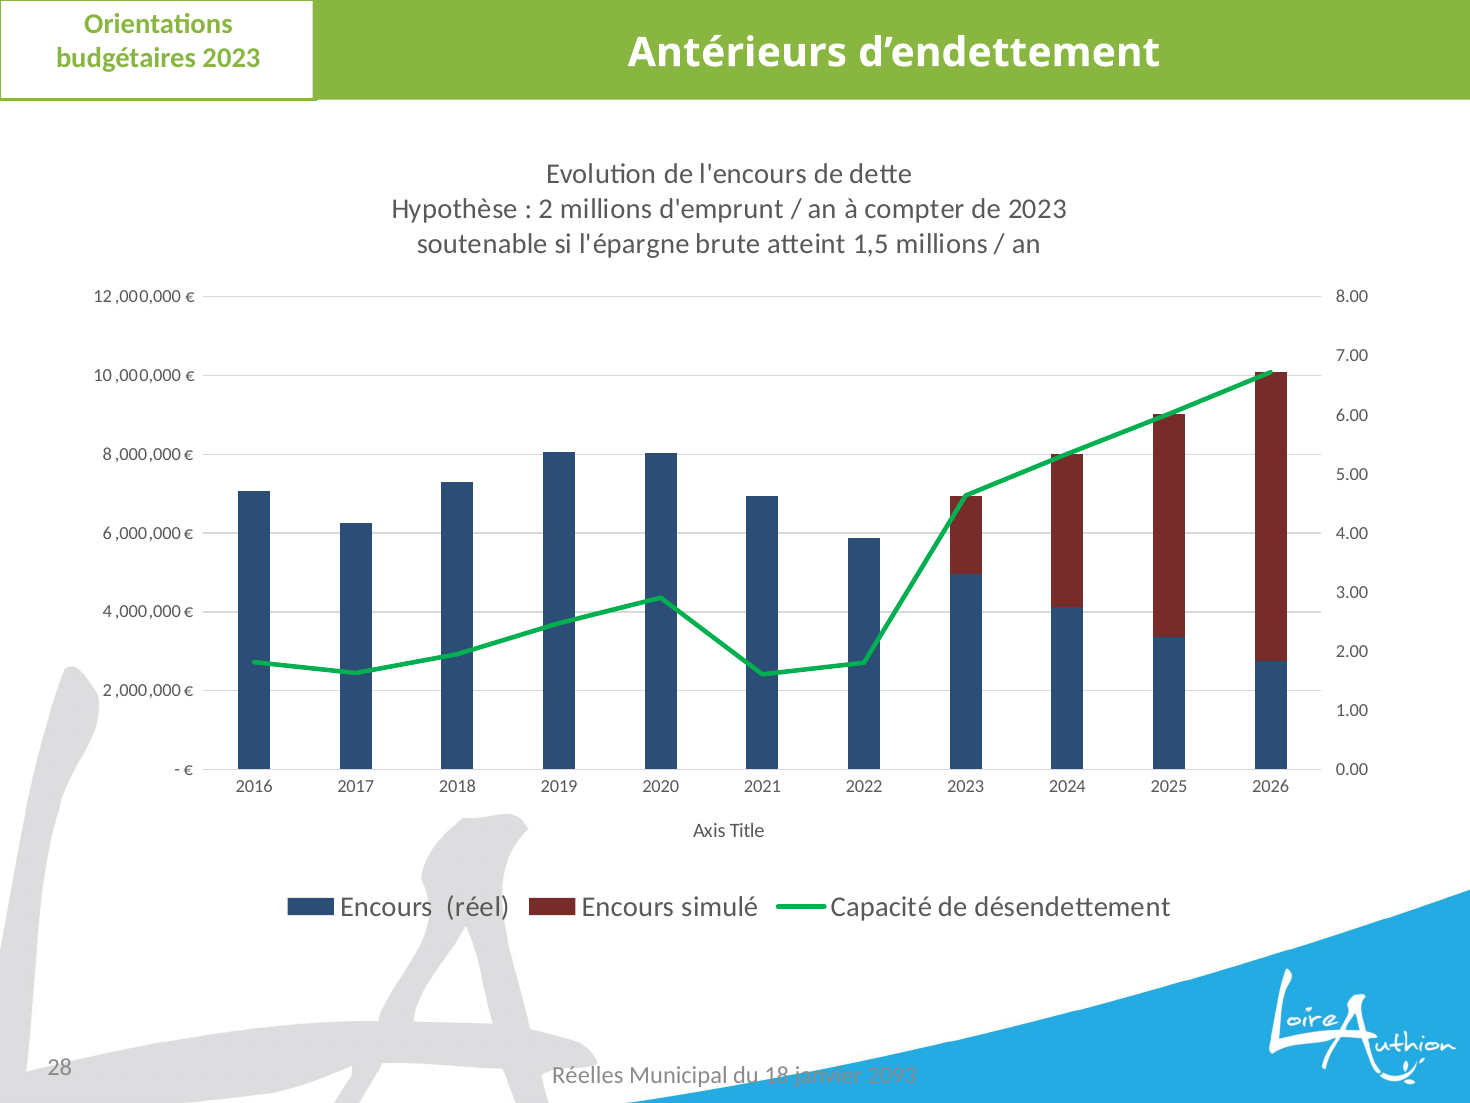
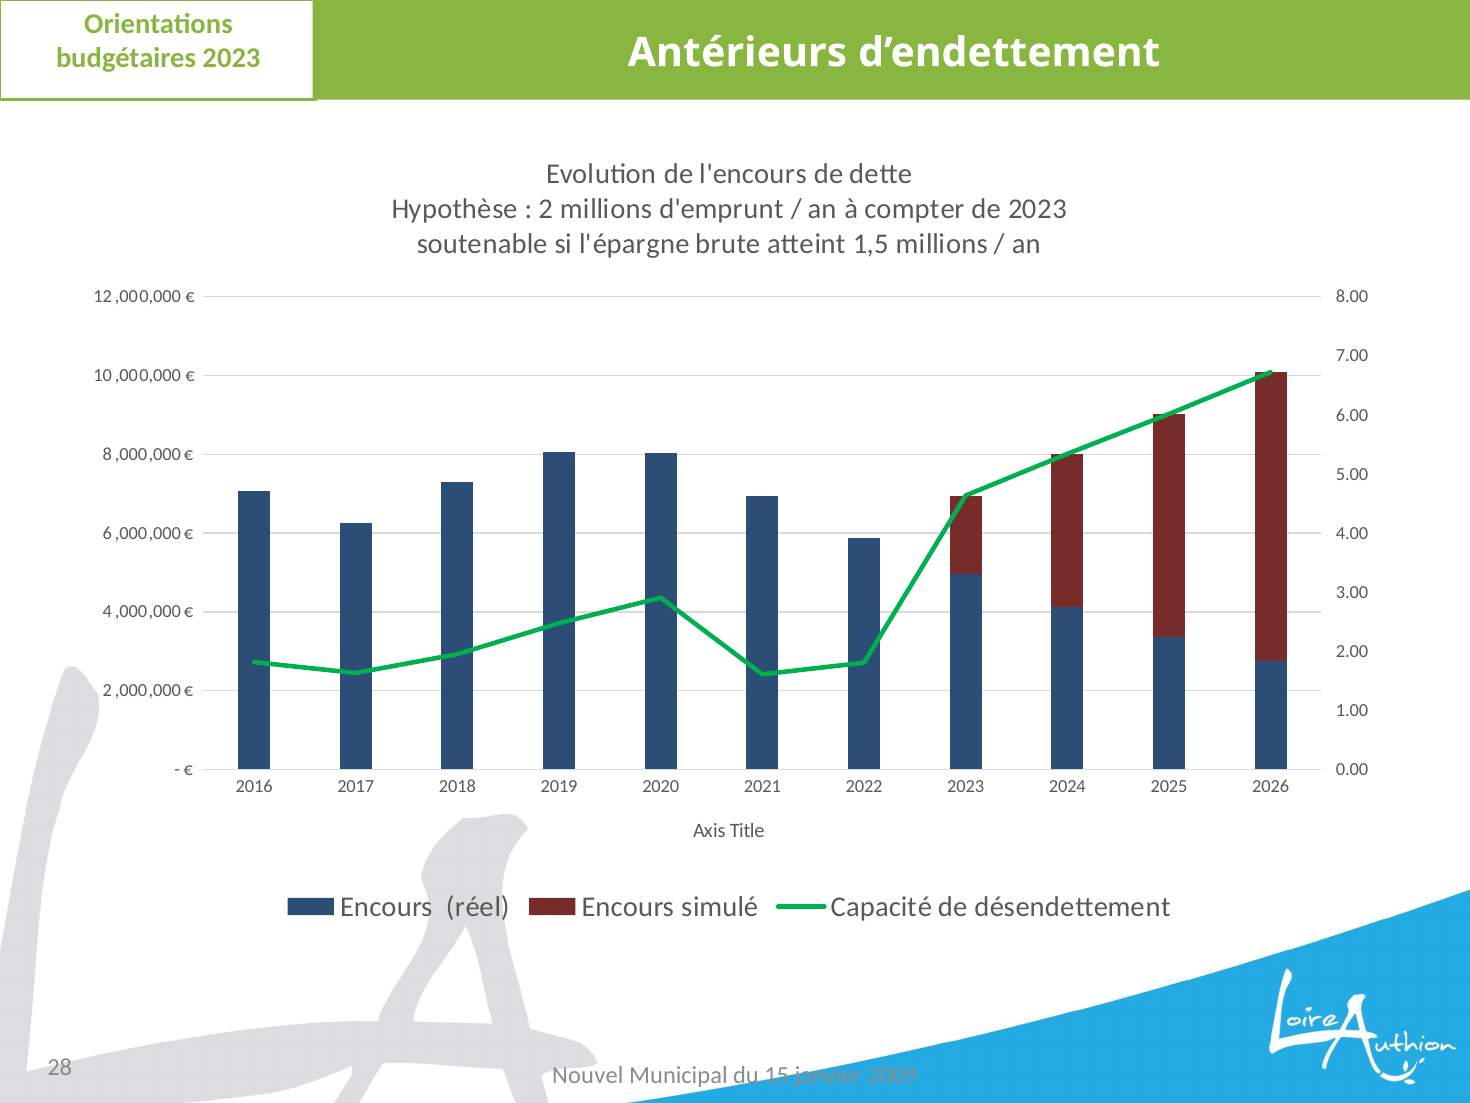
Réelles: Réelles -> Nouvel (588, 1075)
18: 18 -> 15 (777, 1075)
2093: 2093 -> 2009 (892, 1075)
